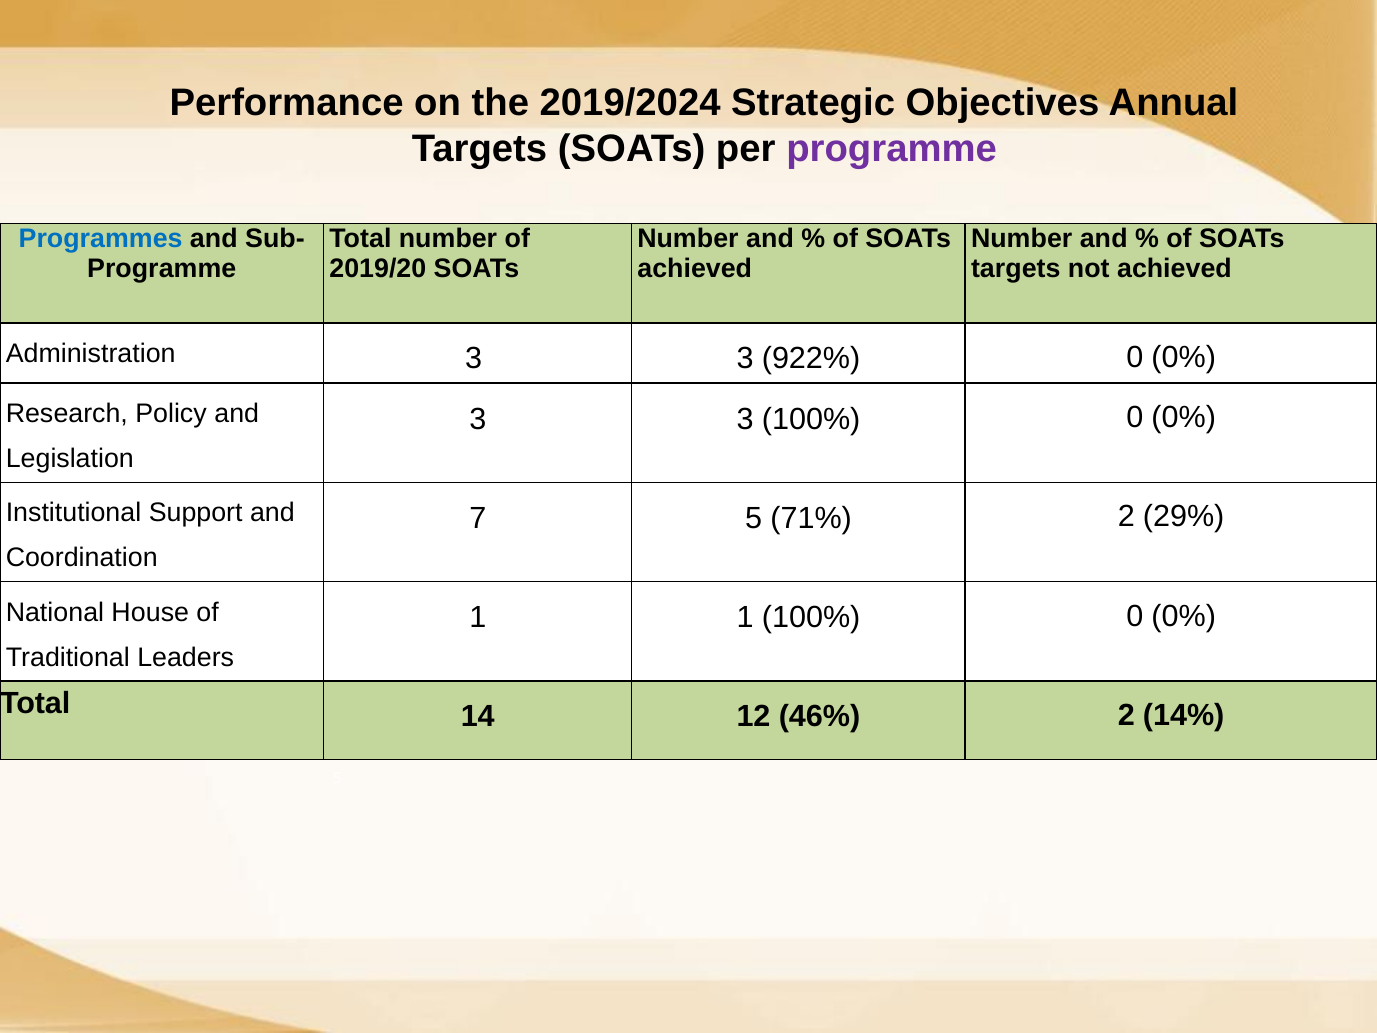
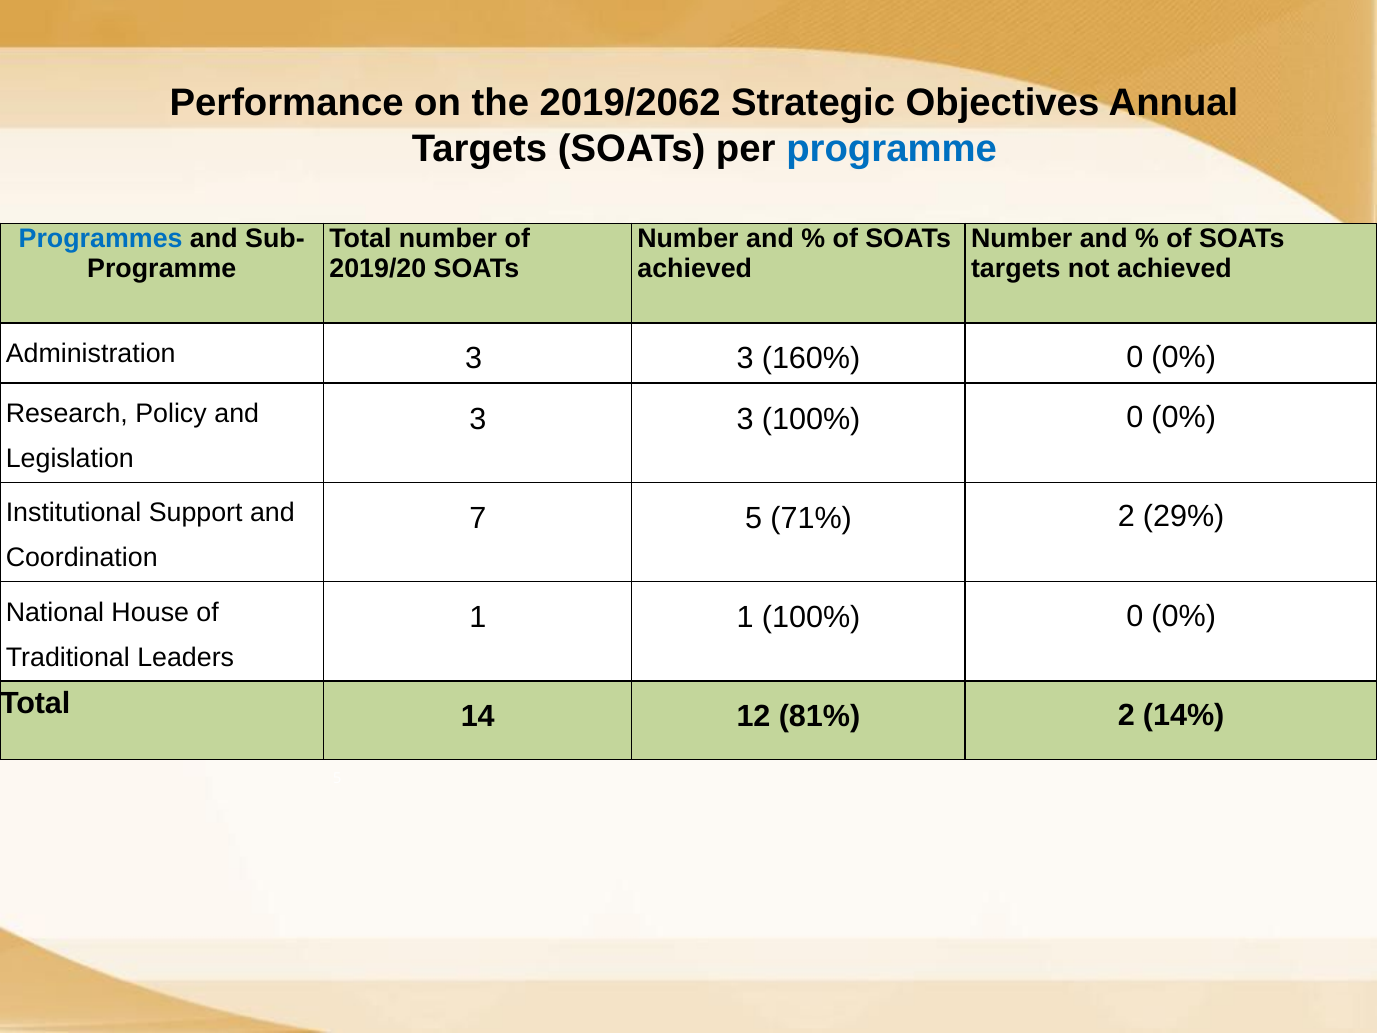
2019/2024: 2019/2024 -> 2019/2062 (630, 103)
programme colour: purple -> blue (892, 149)
922%: 922% -> 160% (811, 359)
46%: 46% -> 81% (820, 717)
